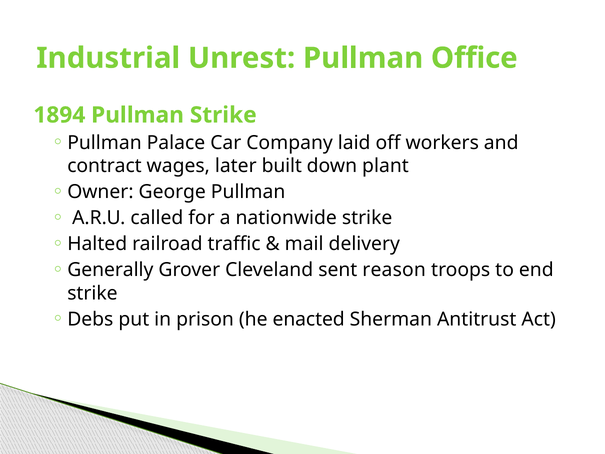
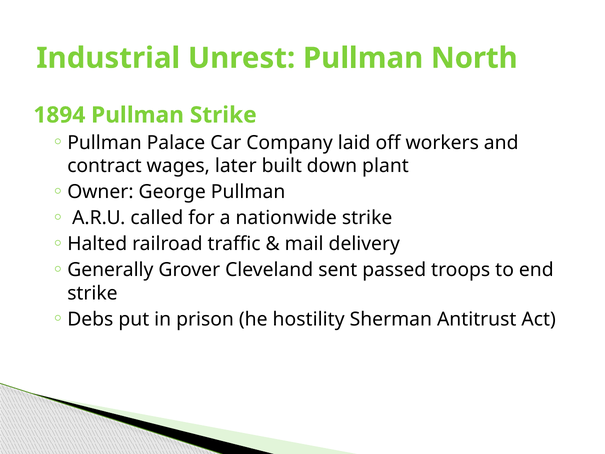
Office: Office -> North (474, 58)
reason: reason -> passed (394, 270)
enacted: enacted -> hostility (309, 319)
